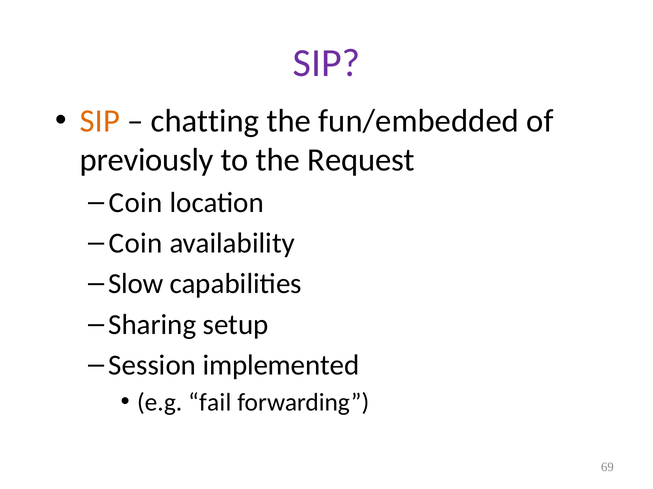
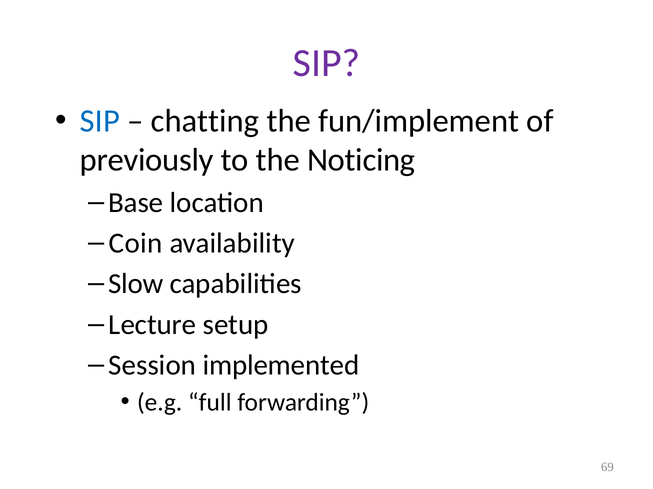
SIP colour: orange -> blue (100, 121)
fun/embedded: fun/embedded -> fun/implement (419, 121)
Request: Request -> Noticing (361, 160)
Coin: Coin -> Base (136, 203)
Sharing: Sharing -> Lecture (152, 325)
fail: fail -> full (210, 403)
